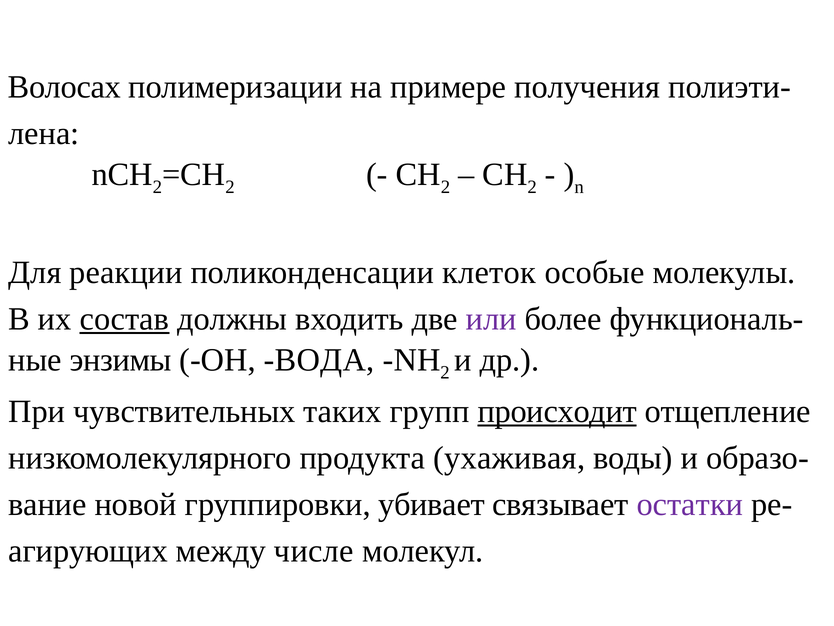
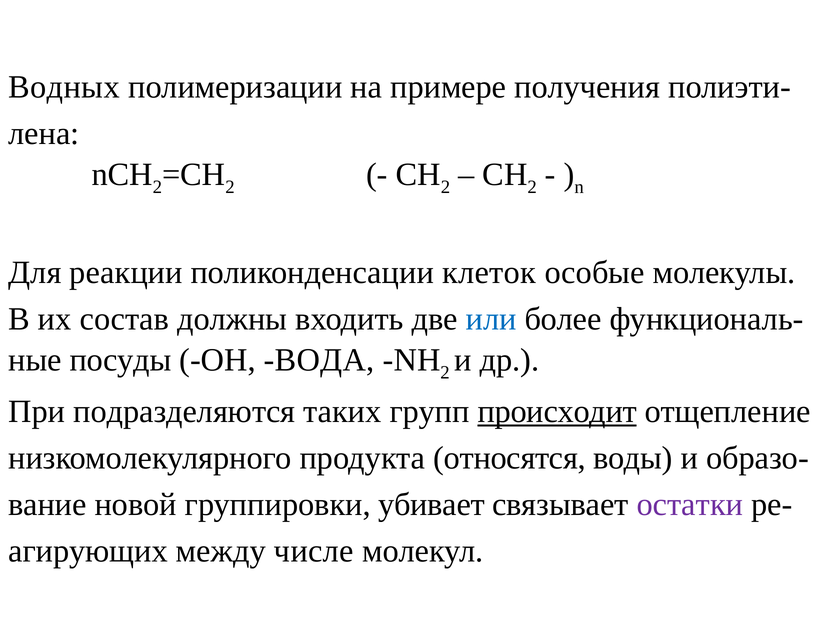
Волосах: Волосах -> Водных (64, 87)
состав underline: present -> none (124, 319)
или colour: purple -> blue (491, 319)
энзимы: энзимы -> посуды (121, 360)
чувствительных: чувствительных -> подразделяются (184, 411)
ухаживая: ухаживая -> относятся (510, 458)
